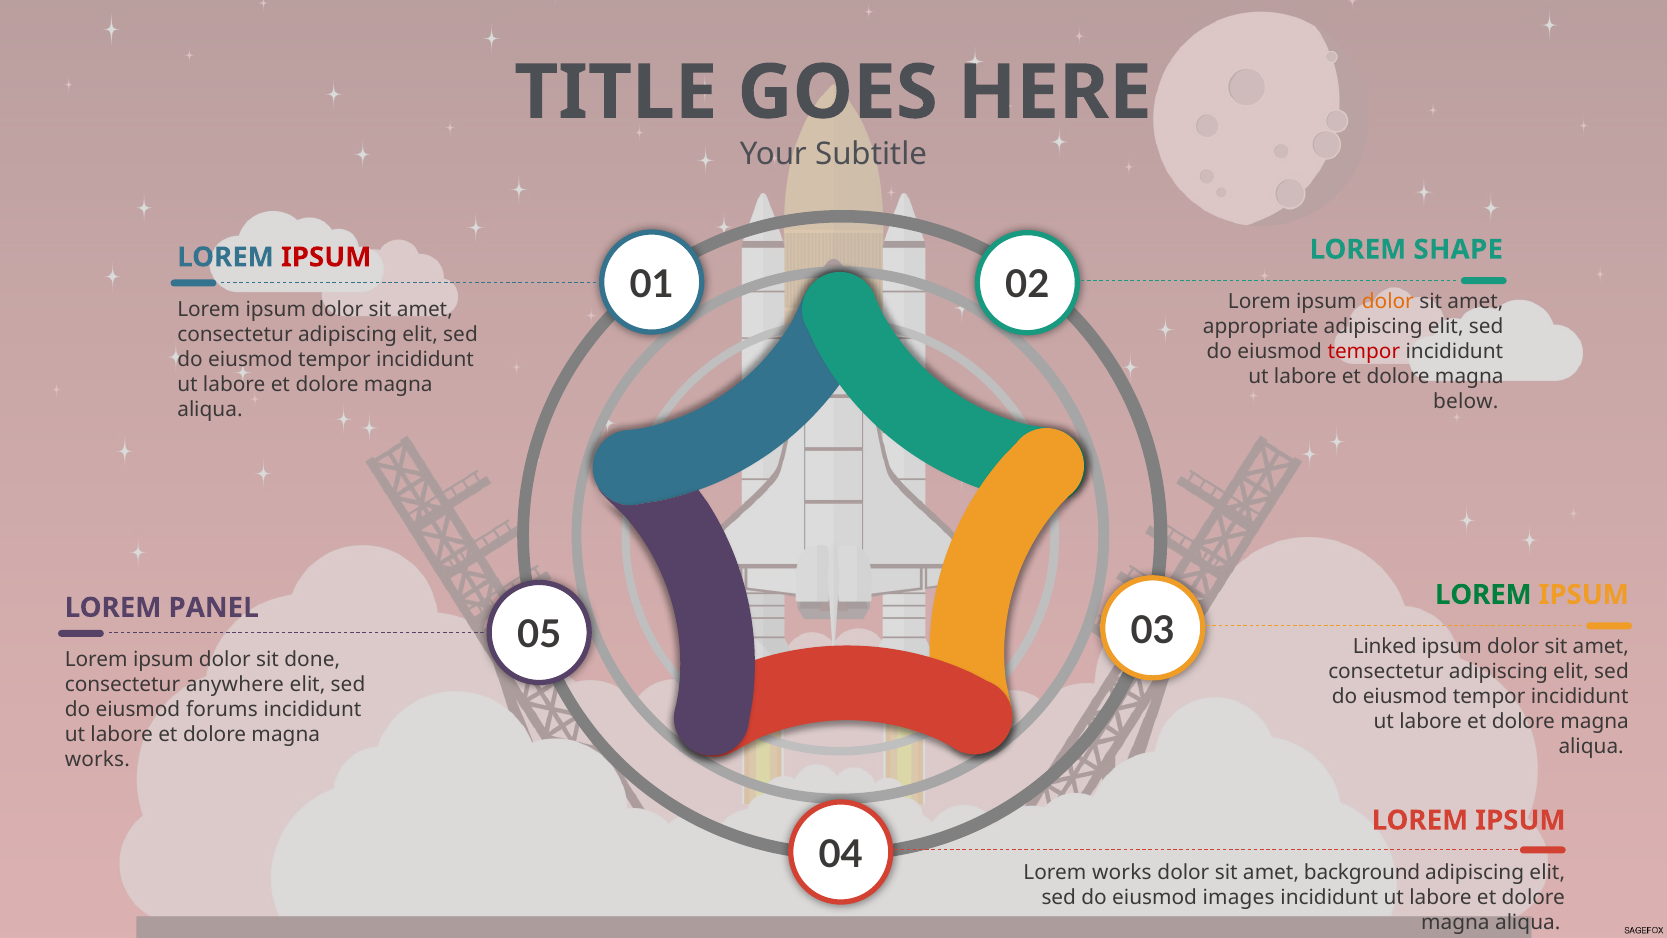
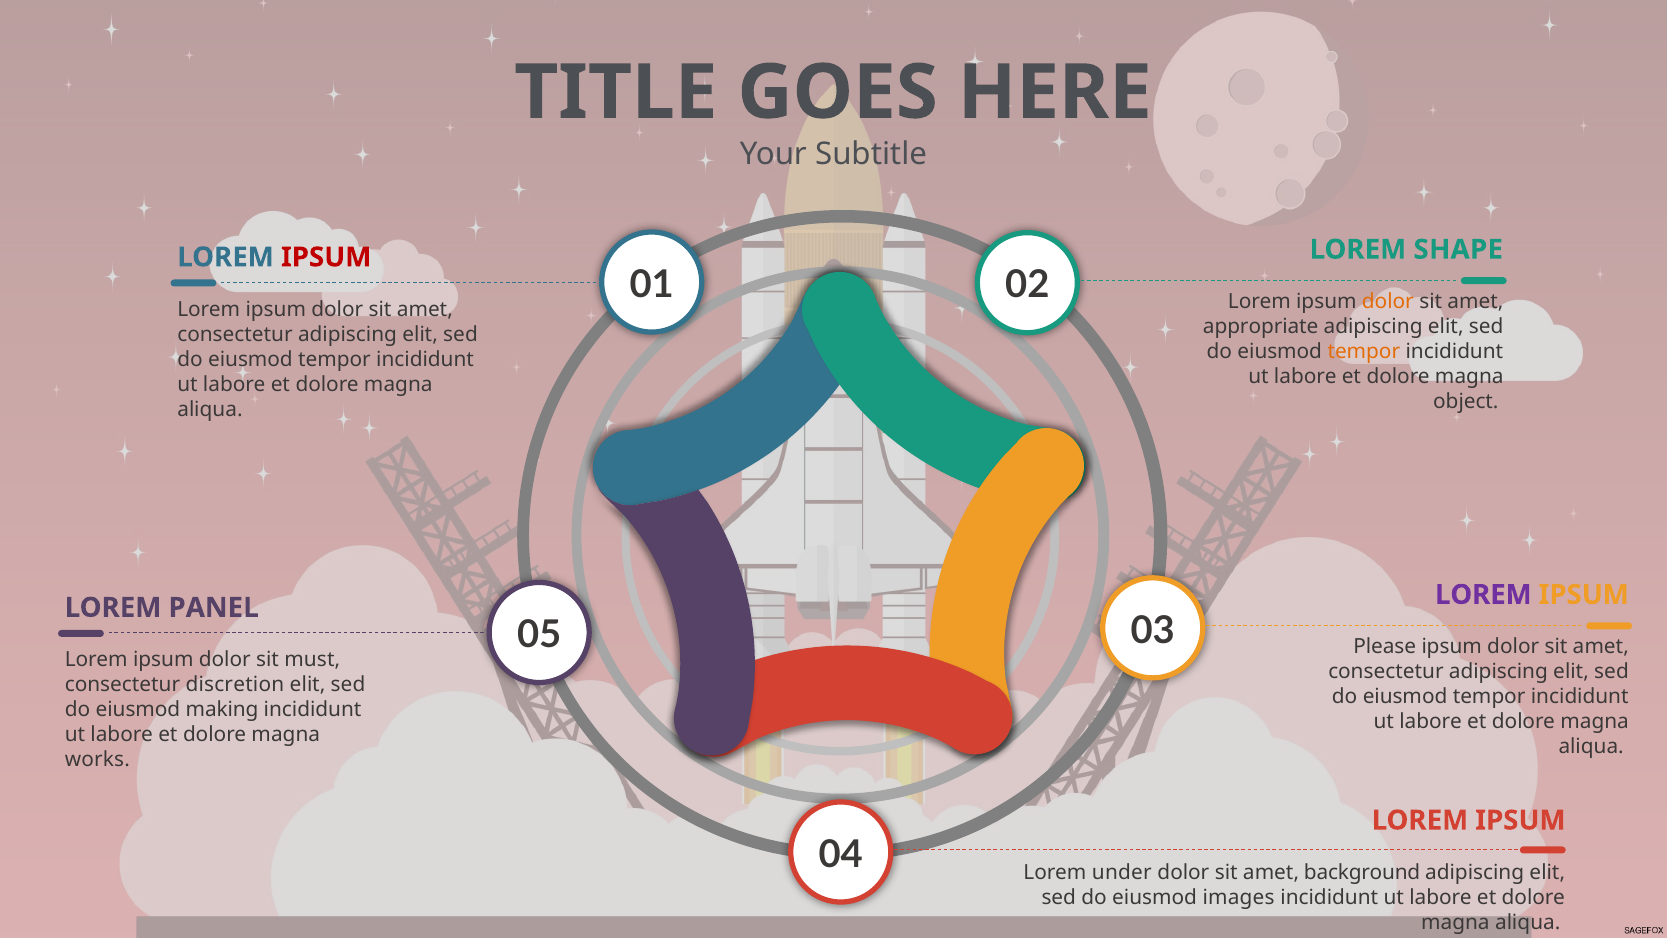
tempor colour: red -> orange (1364, 352)
below: below -> object (1466, 402)
LOREM colour: green -> purple (1483, 595)
Linked: Linked -> Please (1385, 647)
done: done -> must (312, 660)
anywhere: anywhere -> discretion (235, 685)
forums: forums -> making (222, 710)
Lorem works: works -> under (1122, 872)
